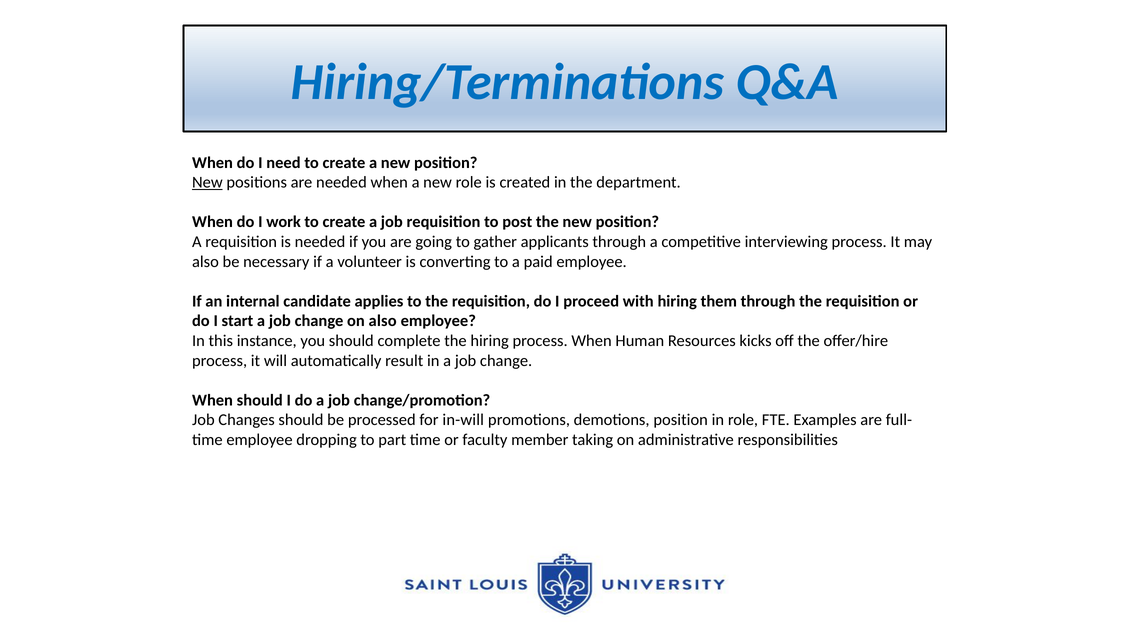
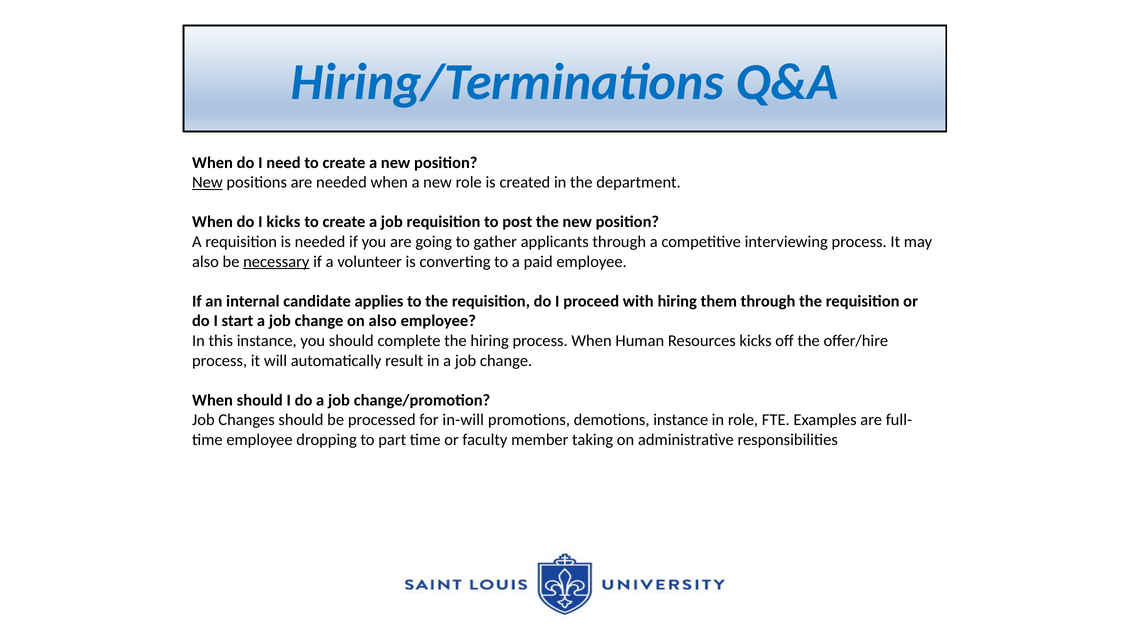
I work: work -> kicks (283, 222)
necessary underline: none -> present (276, 261)
demotions position: position -> instance (681, 420)
